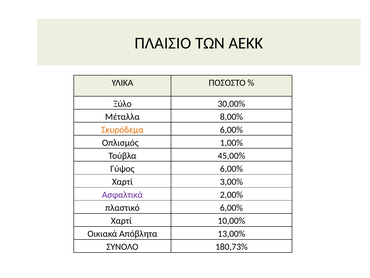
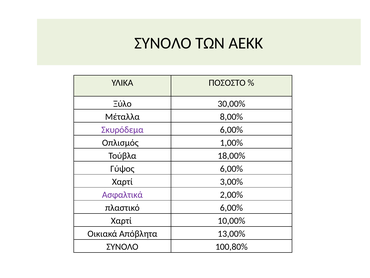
ΠΛΑΙΣΙΟ: ΠΛΑΙΣΙΟ -> ΣΥΝΟΛΟ (163, 43)
Σκυρόδεμα colour: orange -> purple (122, 130)
45,00%: 45,00% -> 18,00% (231, 156)
180,73%: 180,73% -> 100,80% (231, 246)
